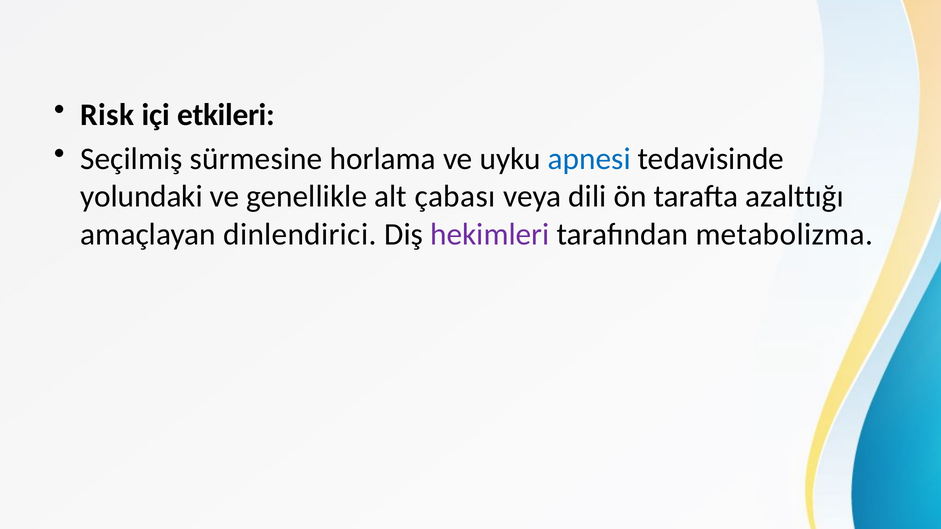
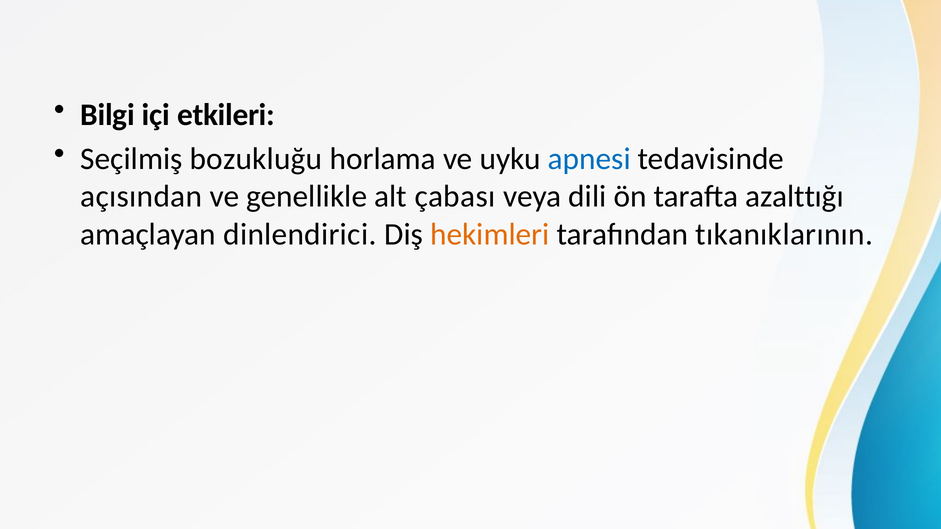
Risk: Risk -> Bilgi (108, 115)
sürmesine: sürmesine -> bozukluğu (256, 159)
yolundaki: yolundaki -> açısından (141, 197)
hekimleri colour: purple -> orange (490, 234)
metabolizma: metabolizma -> tıkanıklarının (784, 234)
